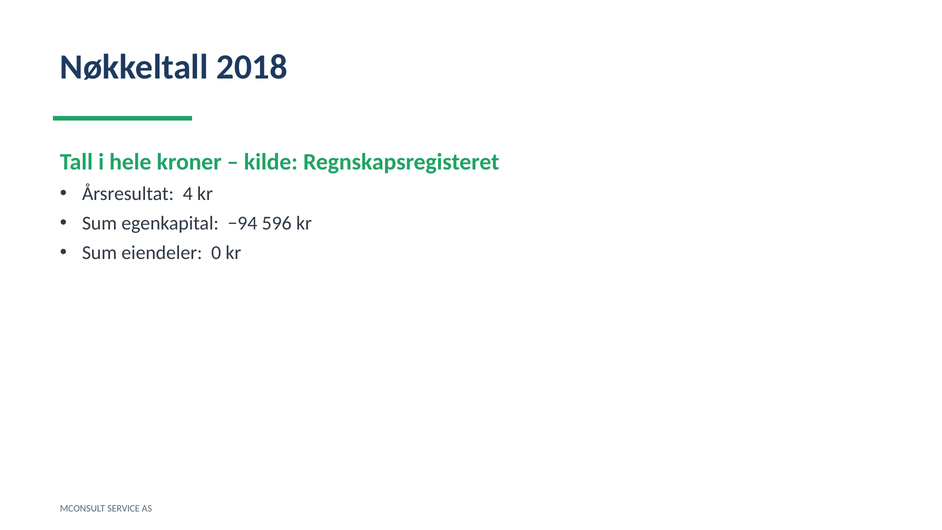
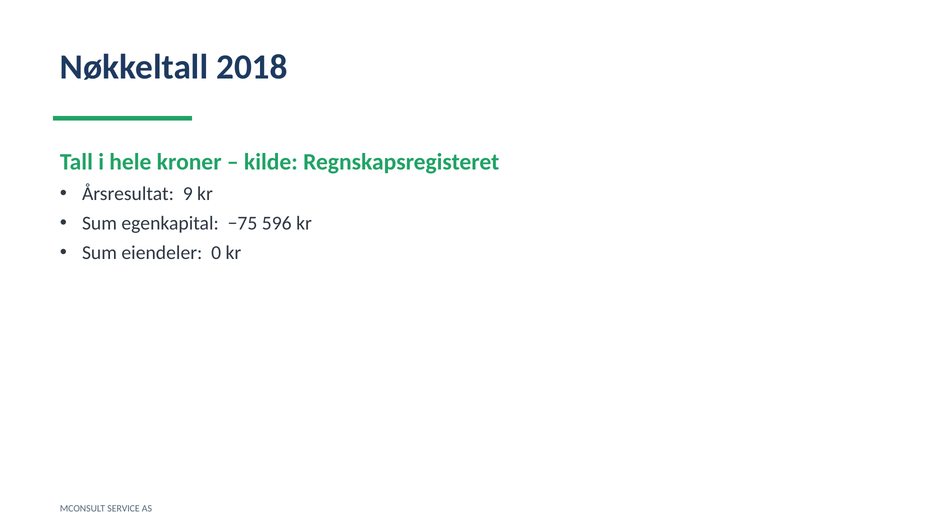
4: 4 -> 9 (188, 194)
−94: −94 -> −75 (243, 223)
